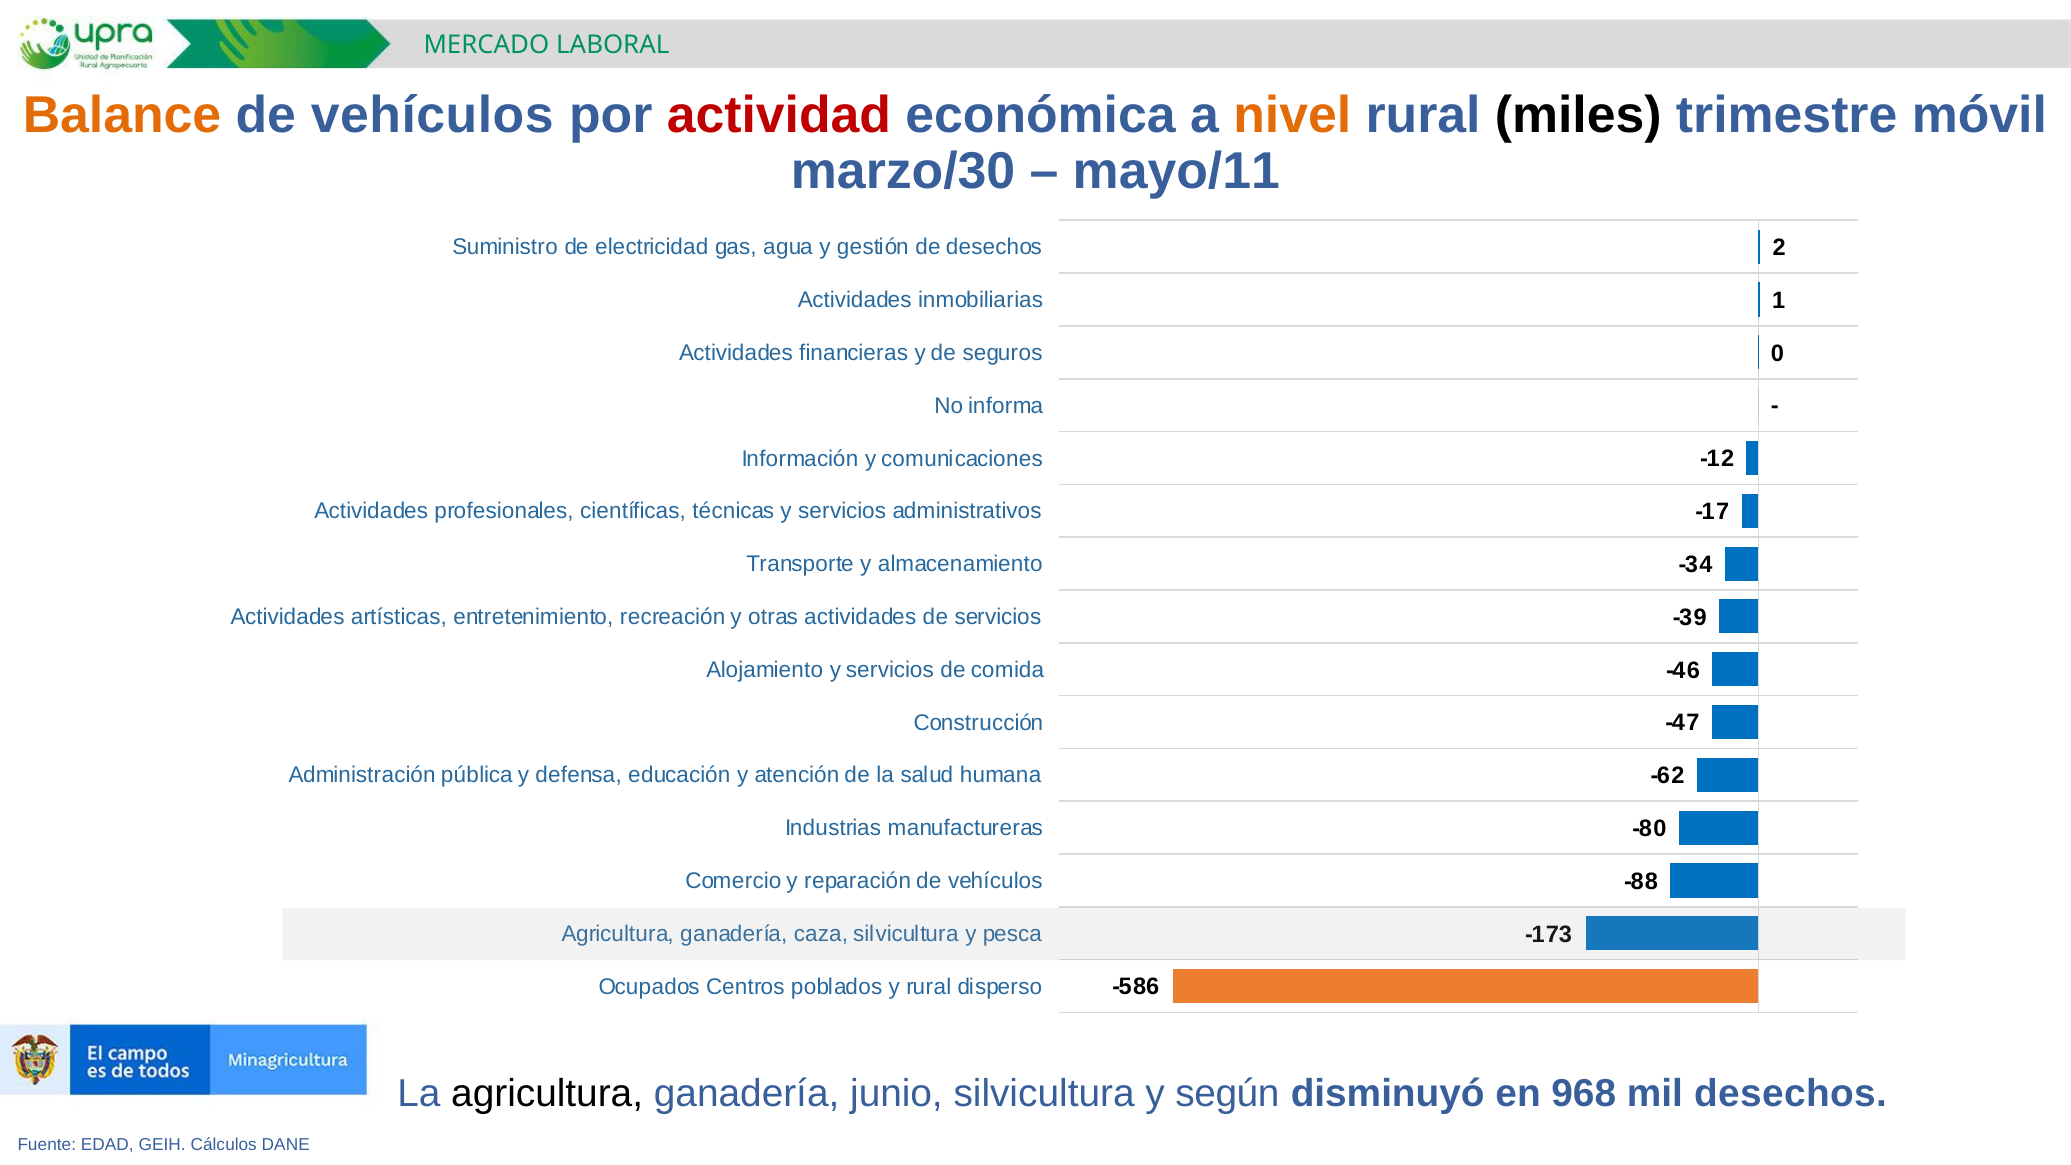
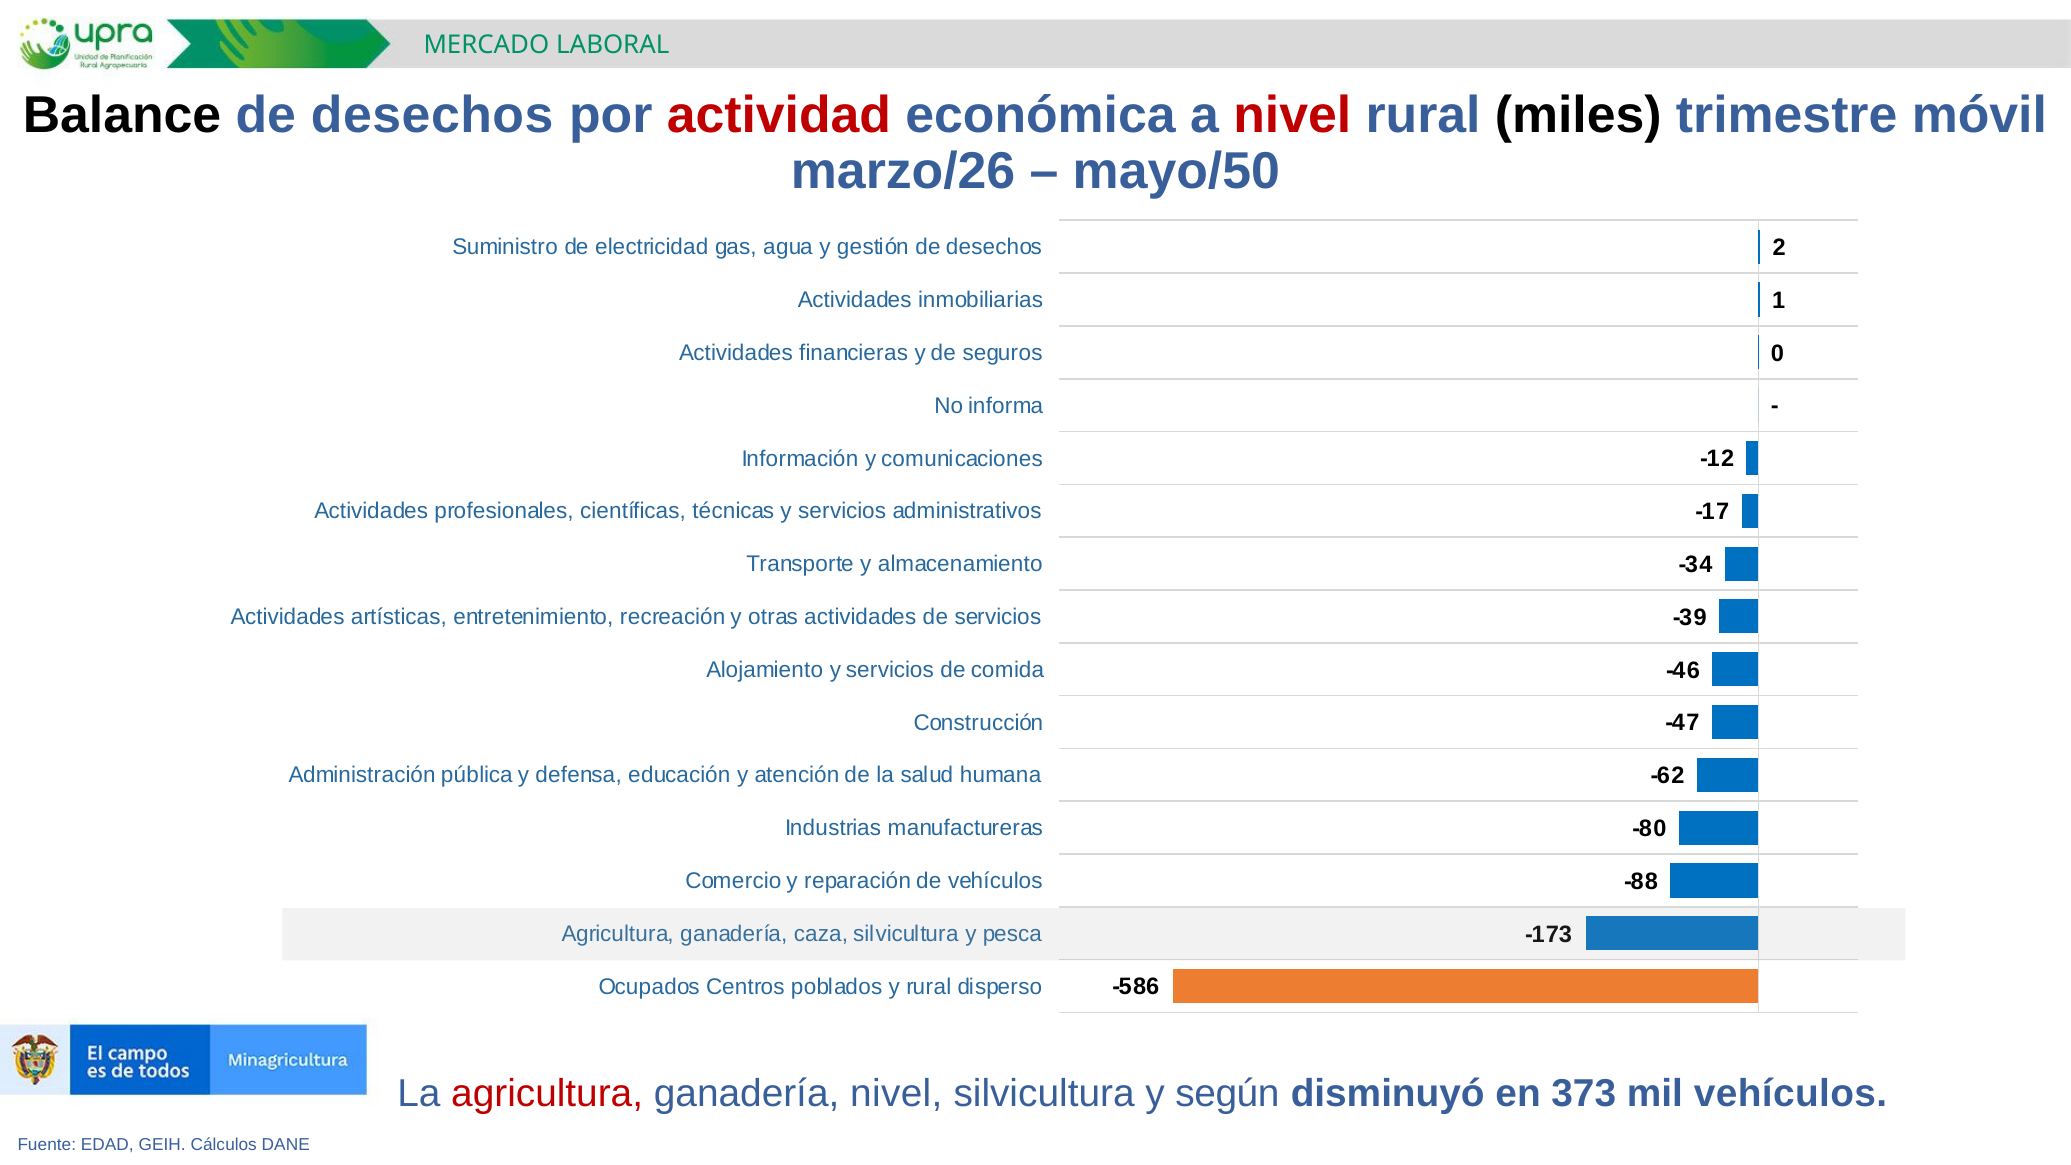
Balance colour: orange -> black (122, 115)
vehículos: vehículos -> desechos (432, 115)
nivel colour: orange -> red (1292, 115)
marzo/30: marzo/30 -> marzo/26 (903, 171)
mayo/11: mayo/11 -> mayo/50 (1176, 171)
agricultura colour: black -> red (547, 1093)
ganadería junio: junio -> nivel (896, 1093)
968: 968 -> 373 (1584, 1093)
mil desechos: desechos -> vehículos (1790, 1093)
